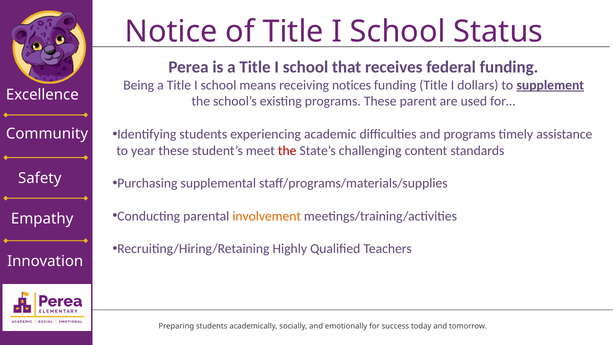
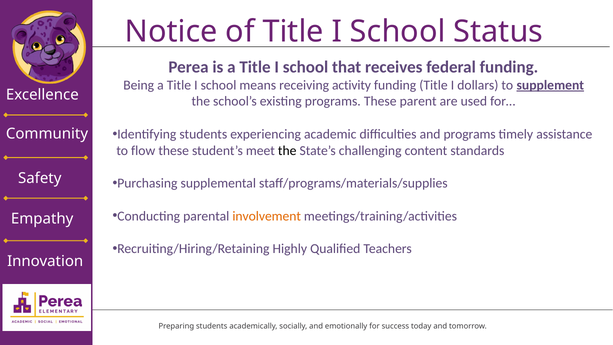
notices: notices -> activity (352, 85)
year: year -> flow (143, 150)
the colour: red -> black (287, 150)
